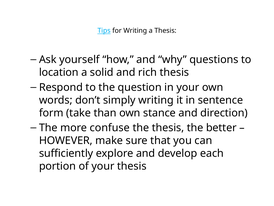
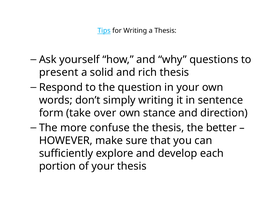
location: location -> present (59, 72)
than: than -> over (105, 113)
